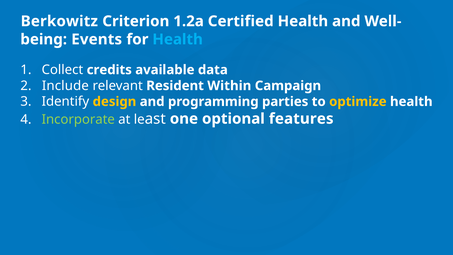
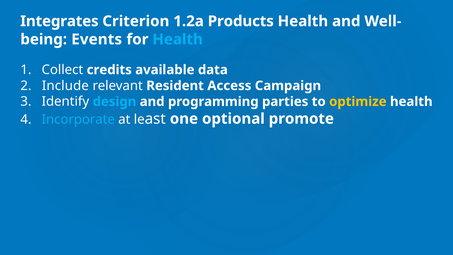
Berkowitz: Berkowitz -> Integrates (59, 21)
Certified: Certified -> Products (241, 21)
Within: Within -> Access (229, 86)
design colour: yellow -> light blue (114, 102)
Incorporate colour: light green -> light blue (78, 119)
features: features -> promote (301, 119)
